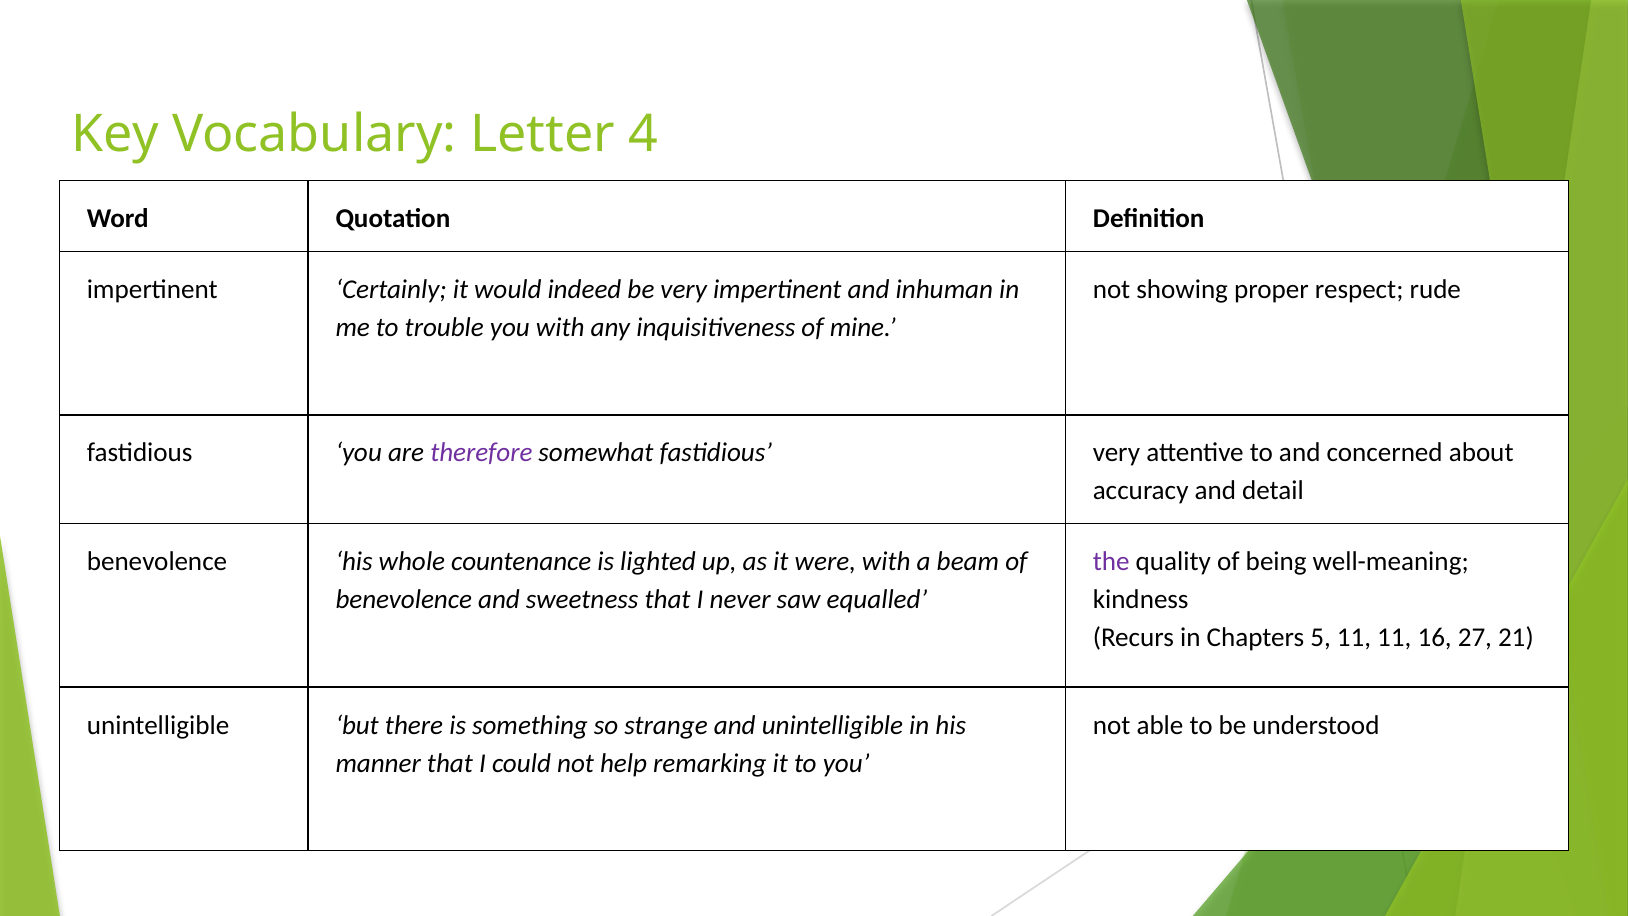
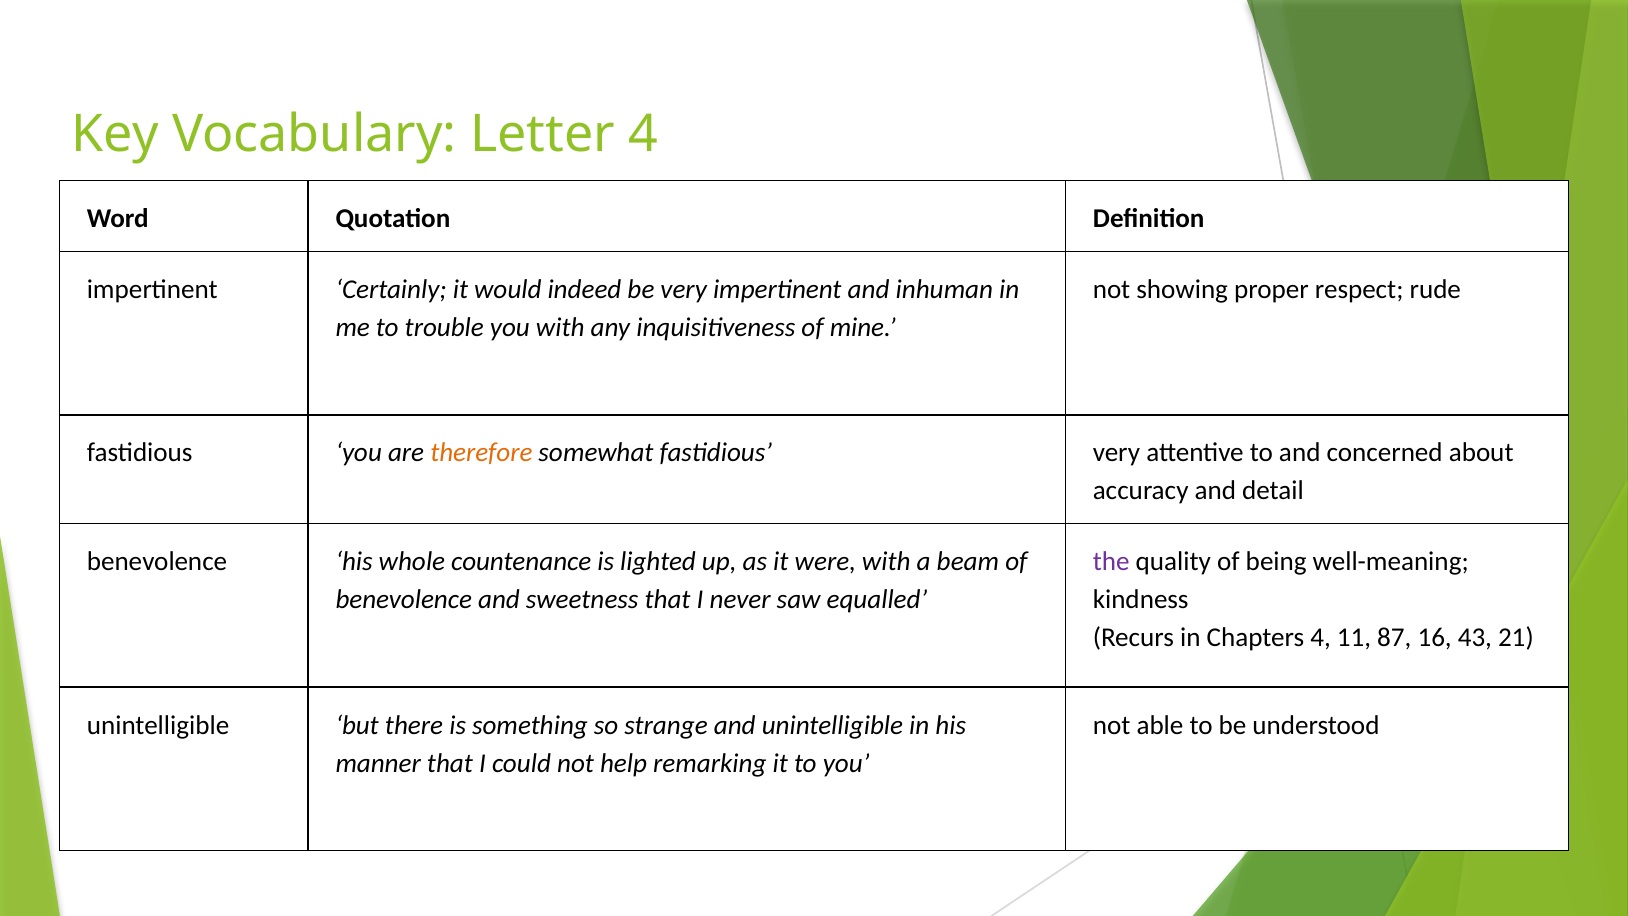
therefore colour: purple -> orange (481, 453)
Chapters 5: 5 -> 4 (1321, 637)
11 11: 11 -> 87 (1394, 637)
27: 27 -> 43 (1475, 637)
